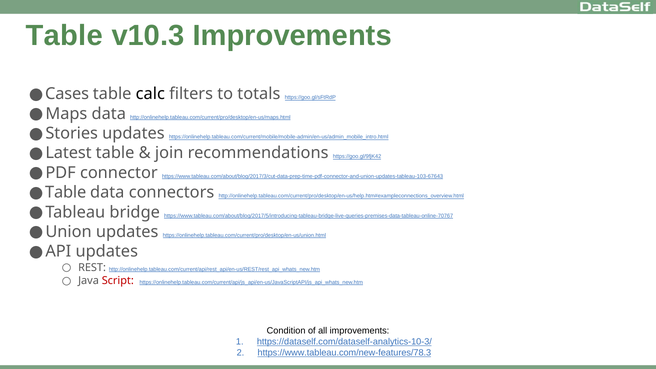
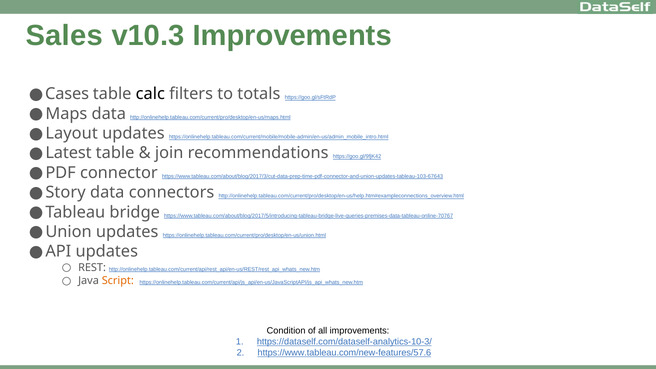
Table: Table -> Sales (64, 35)
Stories: Stories -> Layout (72, 133)
Table: Table -> Story (66, 192)
Script colour: red -> orange (118, 281)
https://www.tableau.com/new-features/78.3: https://www.tableau.com/new-features/78.3 -> https://www.tableau.com/new-features/57.6 (344, 353)
